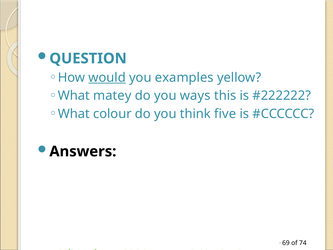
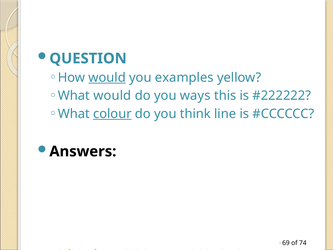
What matey: matey -> would (112, 96)
colour underline: none -> present (112, 114)
five: five -> line (225, 114)
